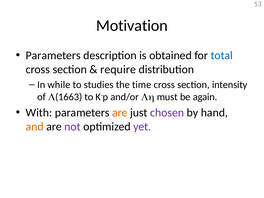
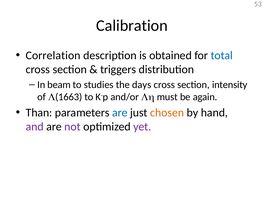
Motivation: Motivation -> Calibration (132, 26)
Parameters: Parameters -> Correlation (53, 55)
require: require -> triggers (118, 69)
while: while -> beam (59, 85)
time: time -> days (142, 85)
With: With -> Than (39, 113)
are colour: orange -> blue (120, 113)
chosen colour: purple -> orange (167, 113)
and colour: orange -> purple (35, 127)
